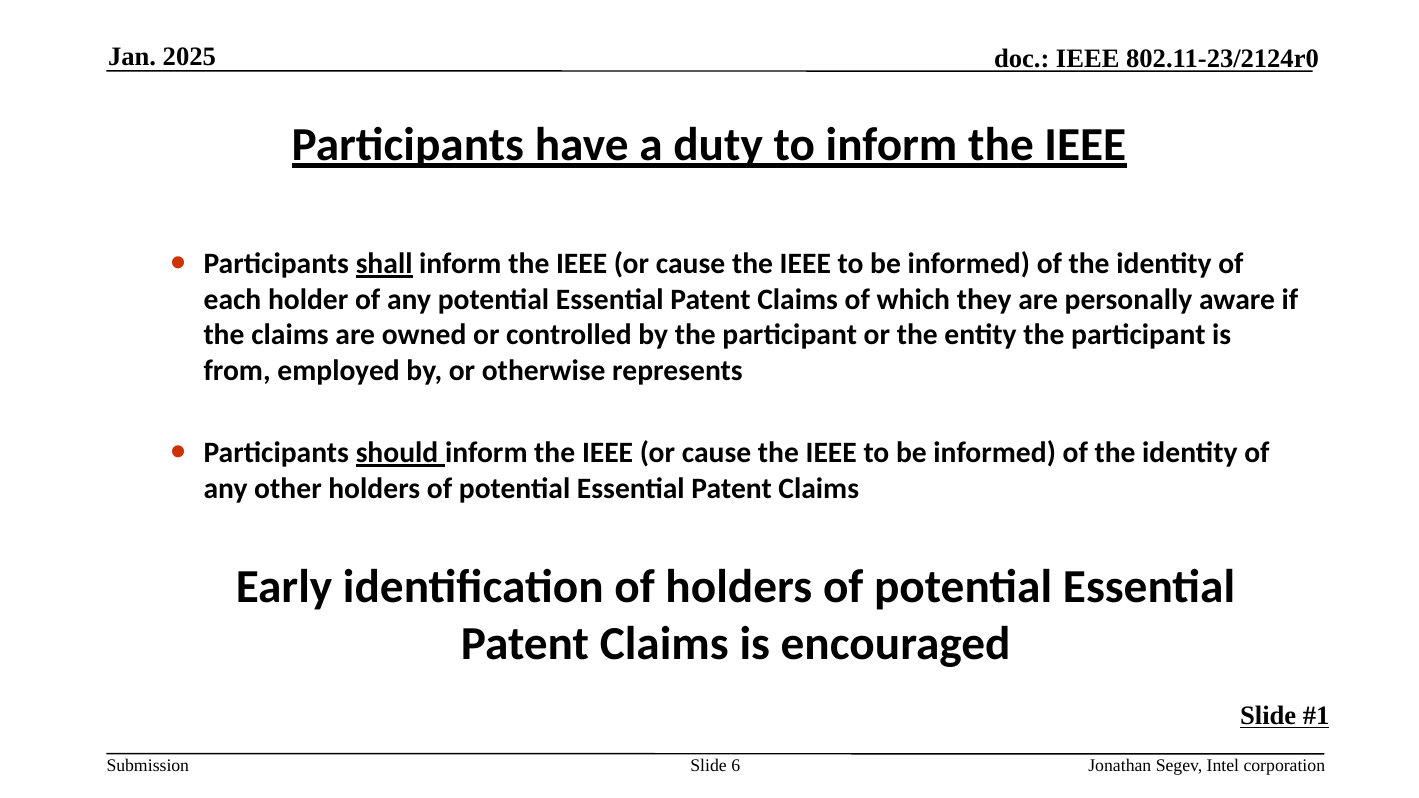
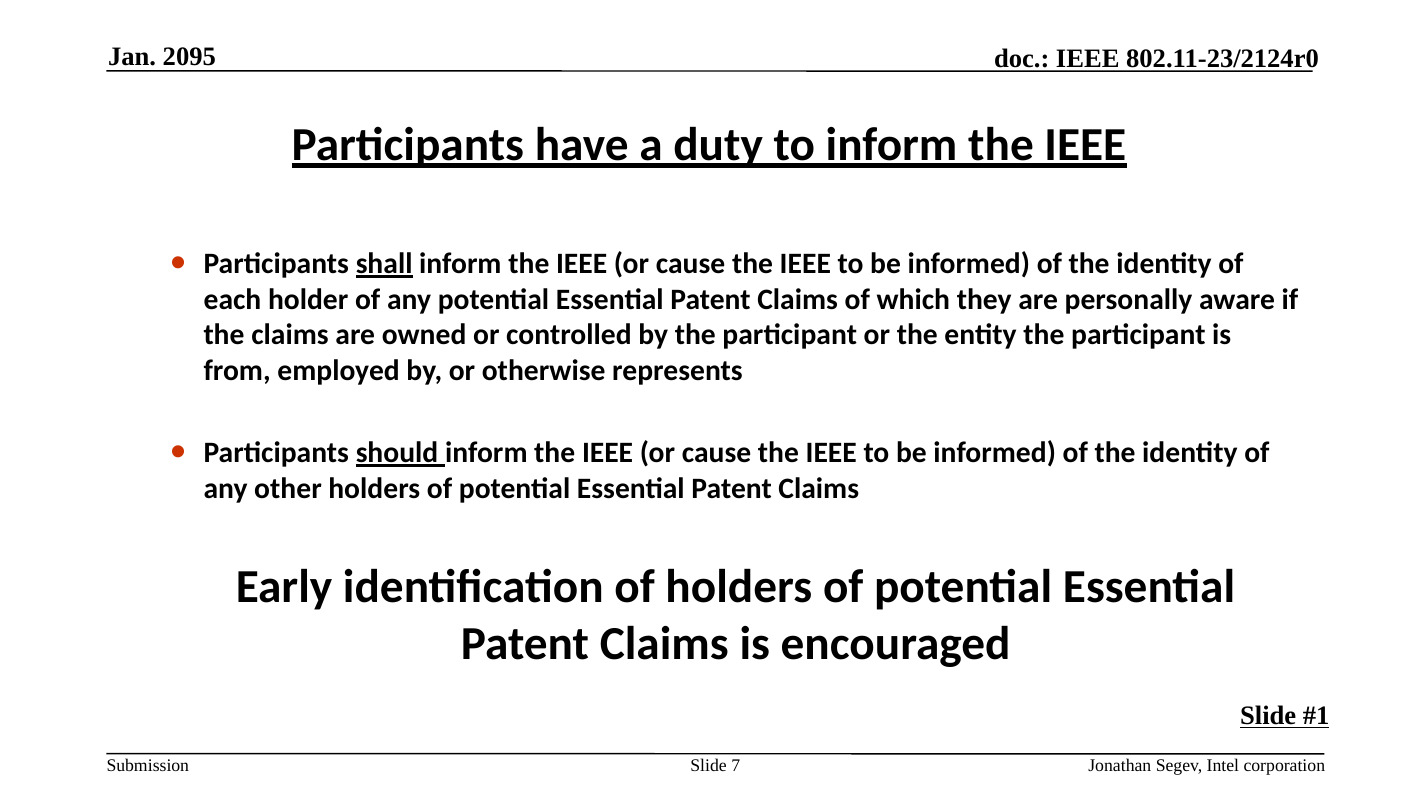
2025: 2025 -> 2095 (189, 56)
6: 6 -> 7 (736, 766)
